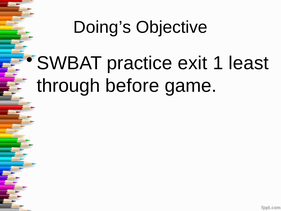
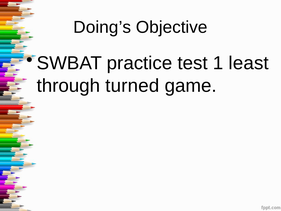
exit: exit -> test (193, 63)
before: before -> turned (132, 86)
